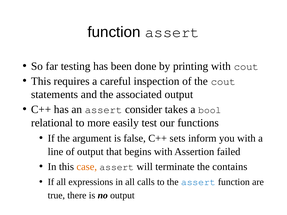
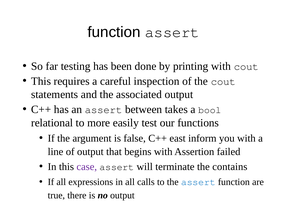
consider: consider -> between (144, 110)
sets: sets -> east (178, 138)
case colour: orange -> purple (87, 167)
